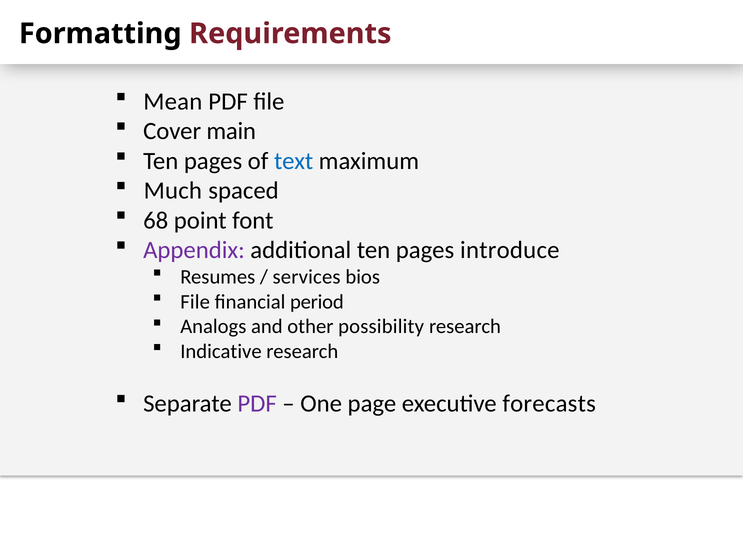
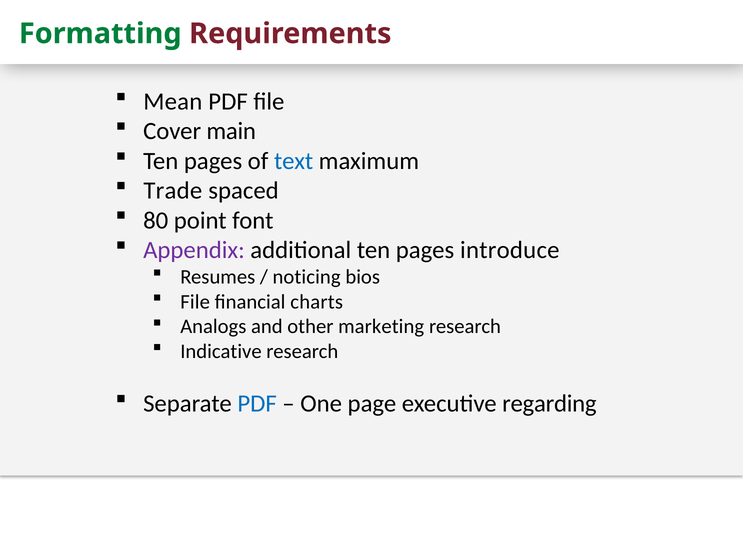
Formatting colour: black -> green (100, 34)
Much: Much -> Trade (173, 191)
68: 68 -> 80 (156, 220)
services: services -> noticing (307, 277)
period: period -> charts (317, 302)
possibility: possibility -> marketing (381, 327)
PDF colour: purple -> blue (257, 404)
forecasts: forecasts -> regarding (549, 404)
